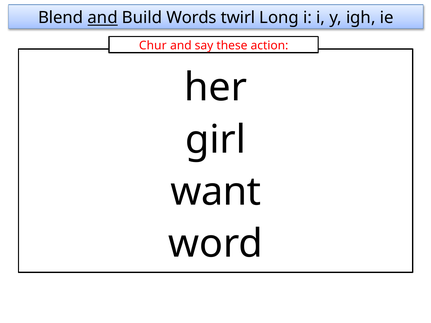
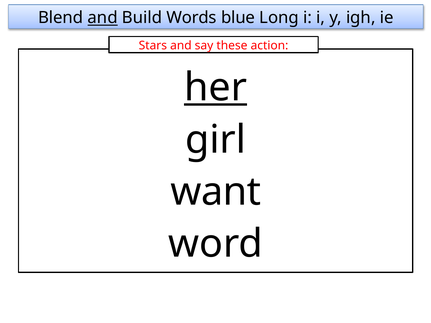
twirl: twirl -> blue (238, 18)
Chur: Chur -> Stars (153, 45)
her underline: none -> present (216, 88)
